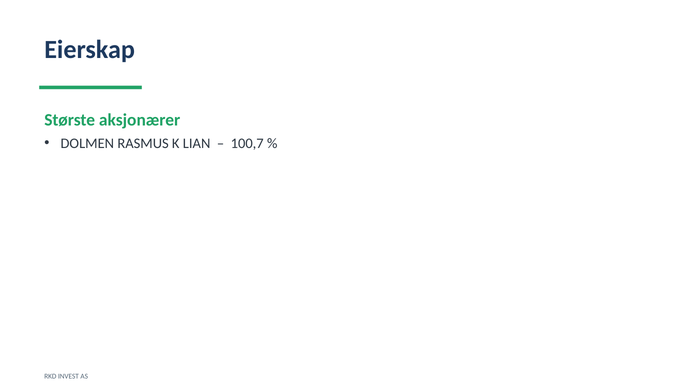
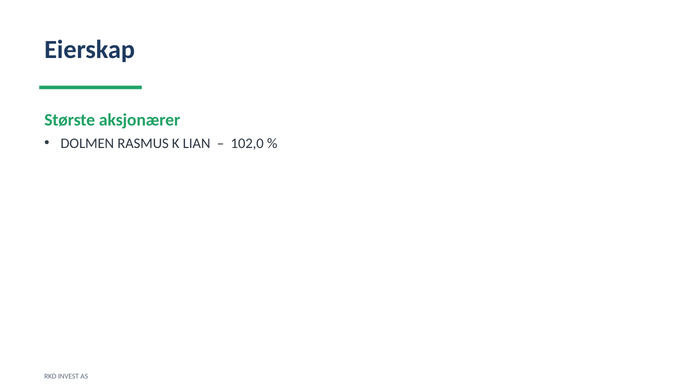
100,7: 100,7 -> 102,0 (247, 143)
